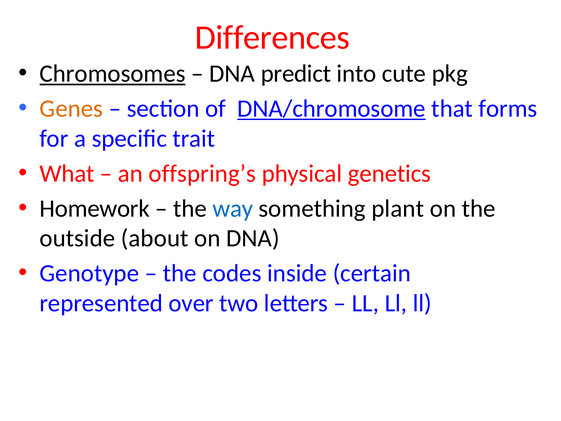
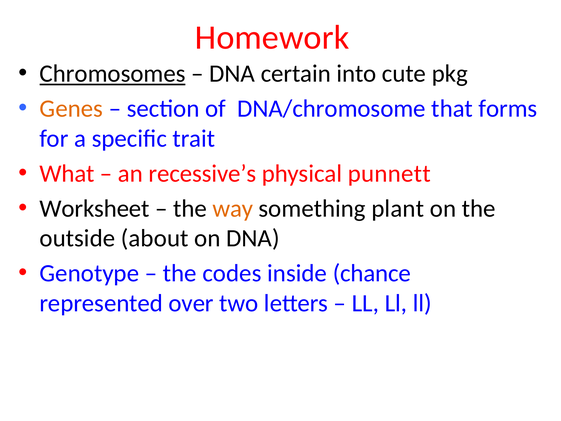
Differences: Differences -> Homework (272, 37)
predict: predict -> certain (296, 74)
DNA/chromosome underline: present -> none (331, 109)
offspring’s: offspring’s -> recessive’s (202, 173)
genetics: genetics -> punnett (389, 173)
Homework: Homework -> Worksheet (95, 208)
way colour: blue -> orange (233, 208)
certain: certain -> chance (372, 273)
